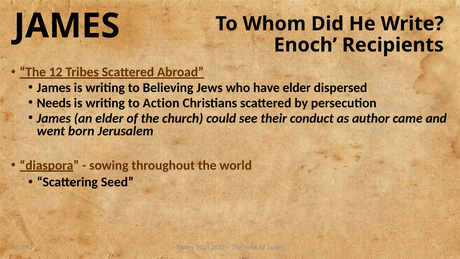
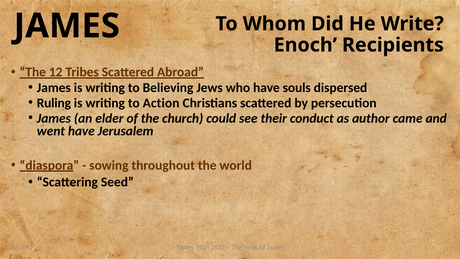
have elder: elder -> souls (297, 88)
Needs: Needs -> Ruling (54, 103)
went born: born -> have (81, 131)
